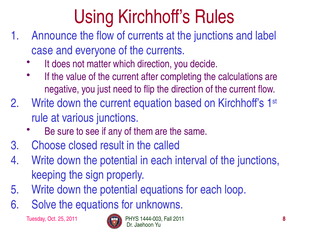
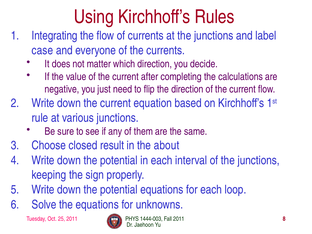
Announce: Announce -> Integrating (55, 36)
called: called -> about (167, 145)
